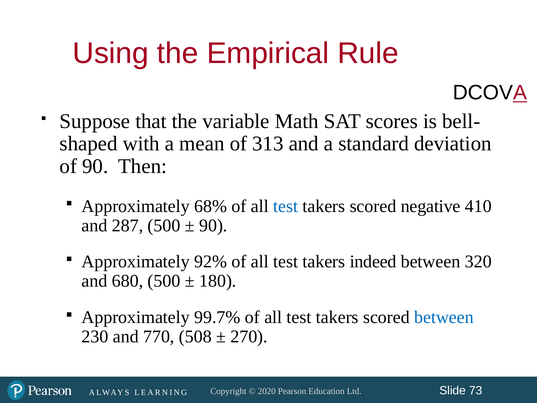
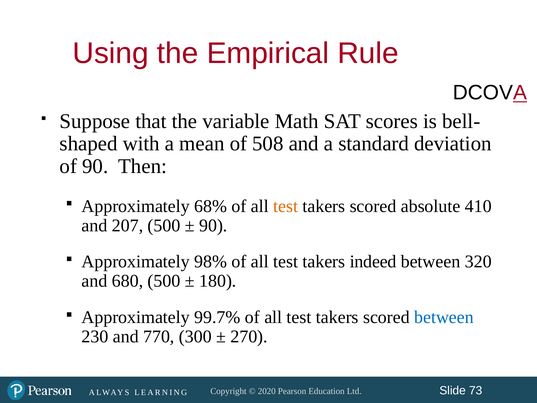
313: 313 -> 508 (268, 144)
test colour: blue -> orange (286, 206)
negative: negative -> absolute (431, 206)
287: 287 -> 207 (127, 225)
92%: 92% -> 98% (211, 262)
508: 508 -> 300 (195, 336)
